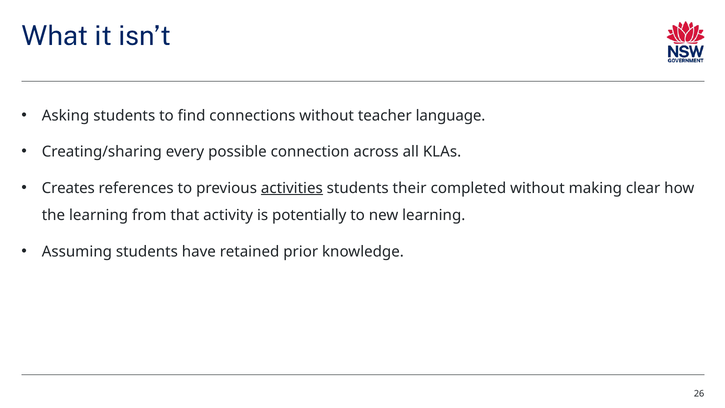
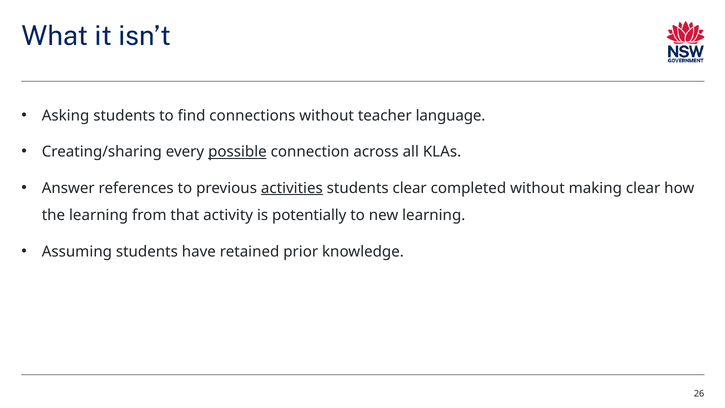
possible underline: none -> present (237, 152)
Creates: Creates -> Answer (68, 188)
students their: their -> clear (410, 188)
